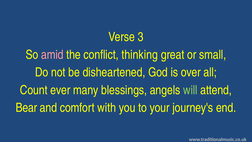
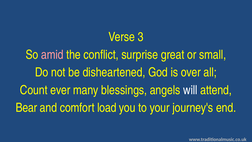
thinking: thinking -> surprise (140, 55)
will colour: light green -> white (190, 90)
with: with -> load (107, 108)
